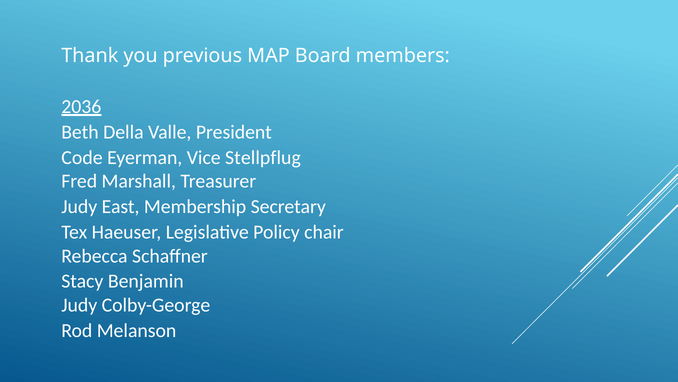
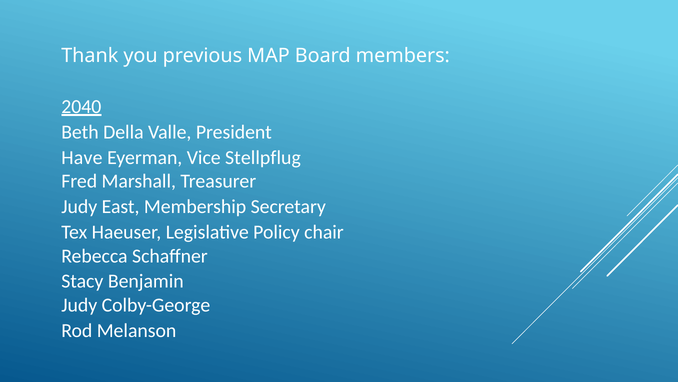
2036: 2036 -> 2040 (81, 106)
Code: Code -> Have (82, 157)
